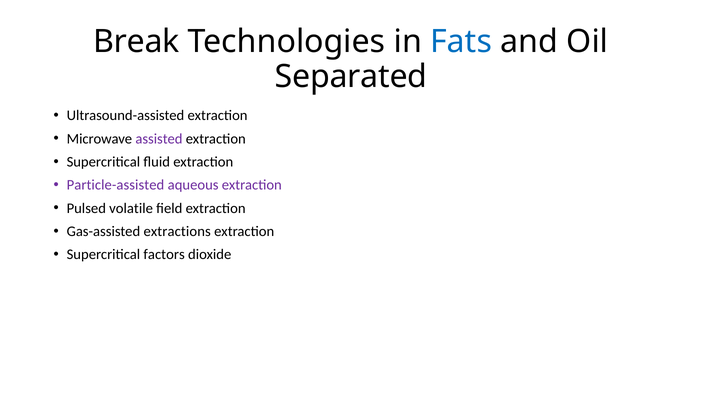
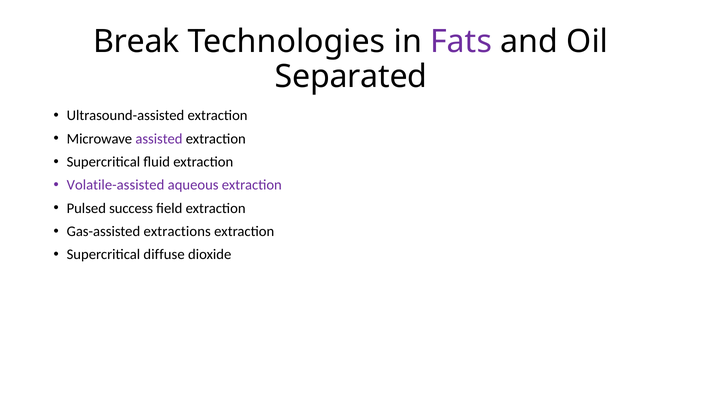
Fats colour: blue -> purple (461, 42)
Particle-assisted: Particle-assisted -> Volatile-assisted (116, 185)
volatile: volatile -> success (131, 208)
factors: factors -> diffuse (164, 254)
